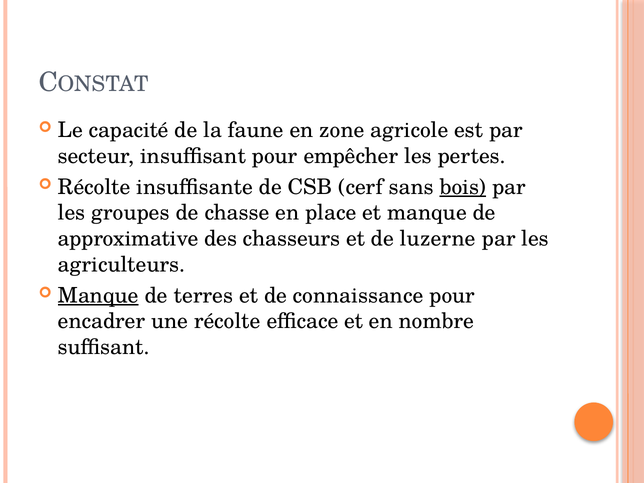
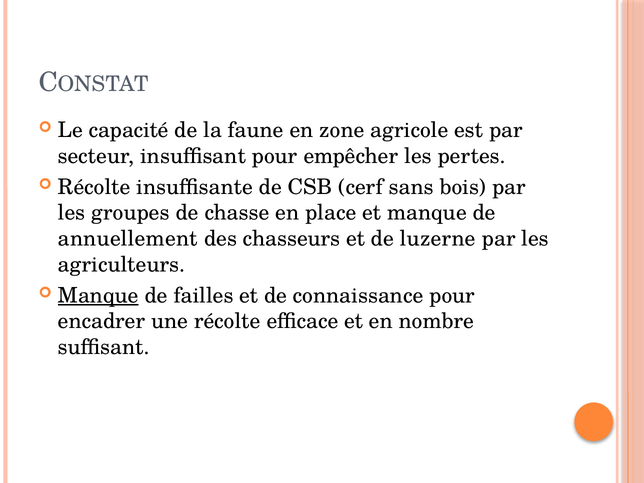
bois underline: present -> none (463, 187)
approximative: approximative -> annuellement (128, 239)
terres: terres -> failles (204, 296)
